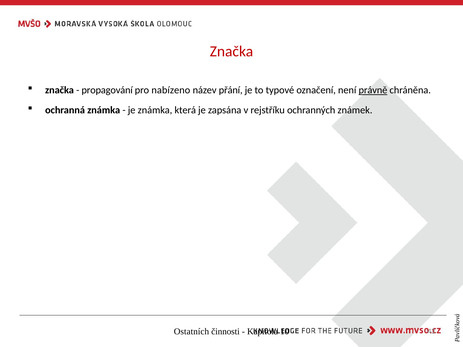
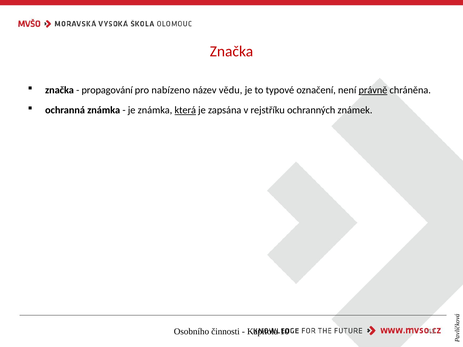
přání: přání -> vědu (231, 90)
která underline: none -> present (185, 110)
Ostatních: Ostatních -> Osobního (191, 332)
